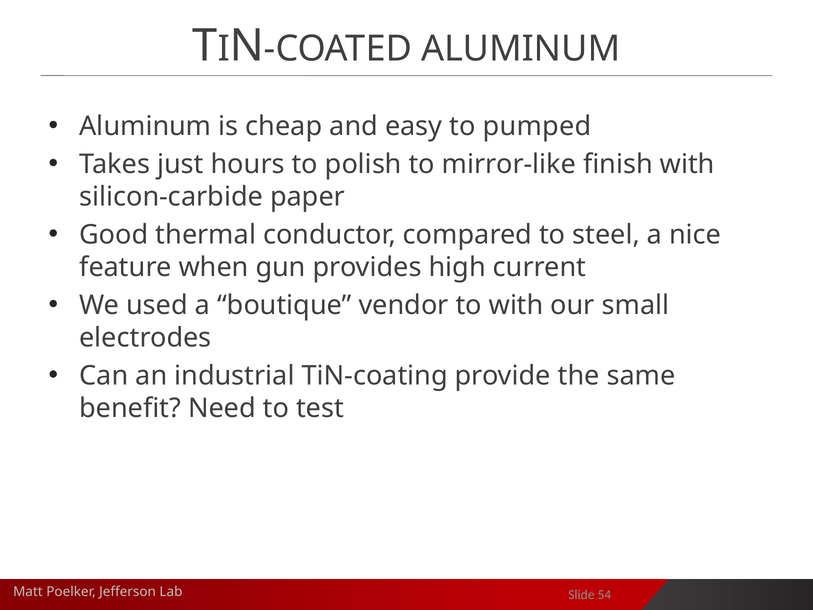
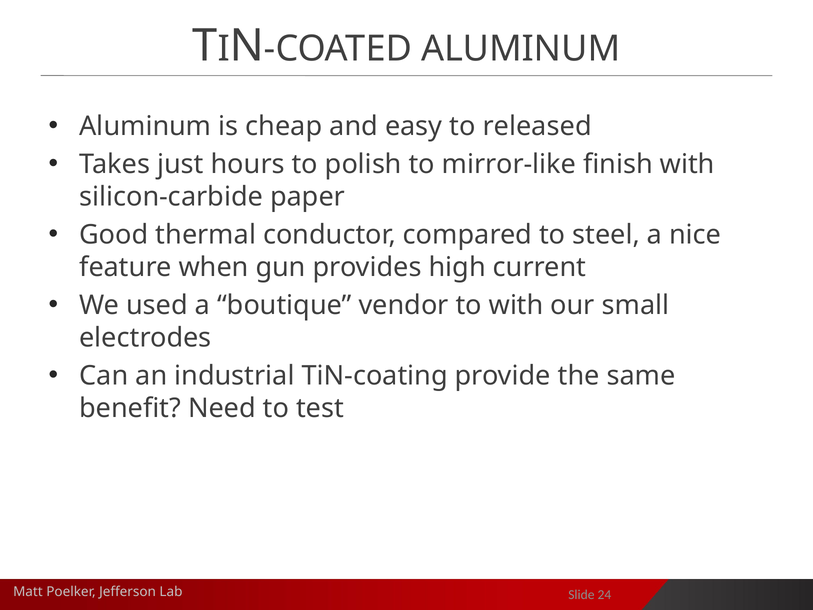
pumped: pumped -> released (537, 126)
54: 54 -> 24 (604, 594)
